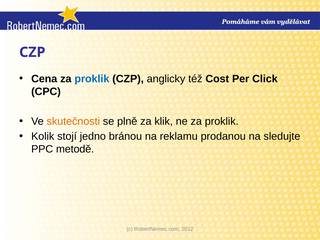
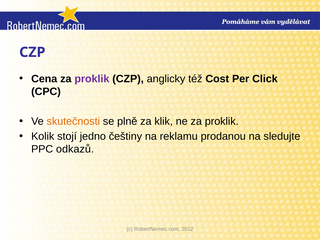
proklik colour: blue -> purple (92, 79)
bránou: bránou -> češtiny (125, 136)
metodě: metodě -> odkazů (75, 149)
